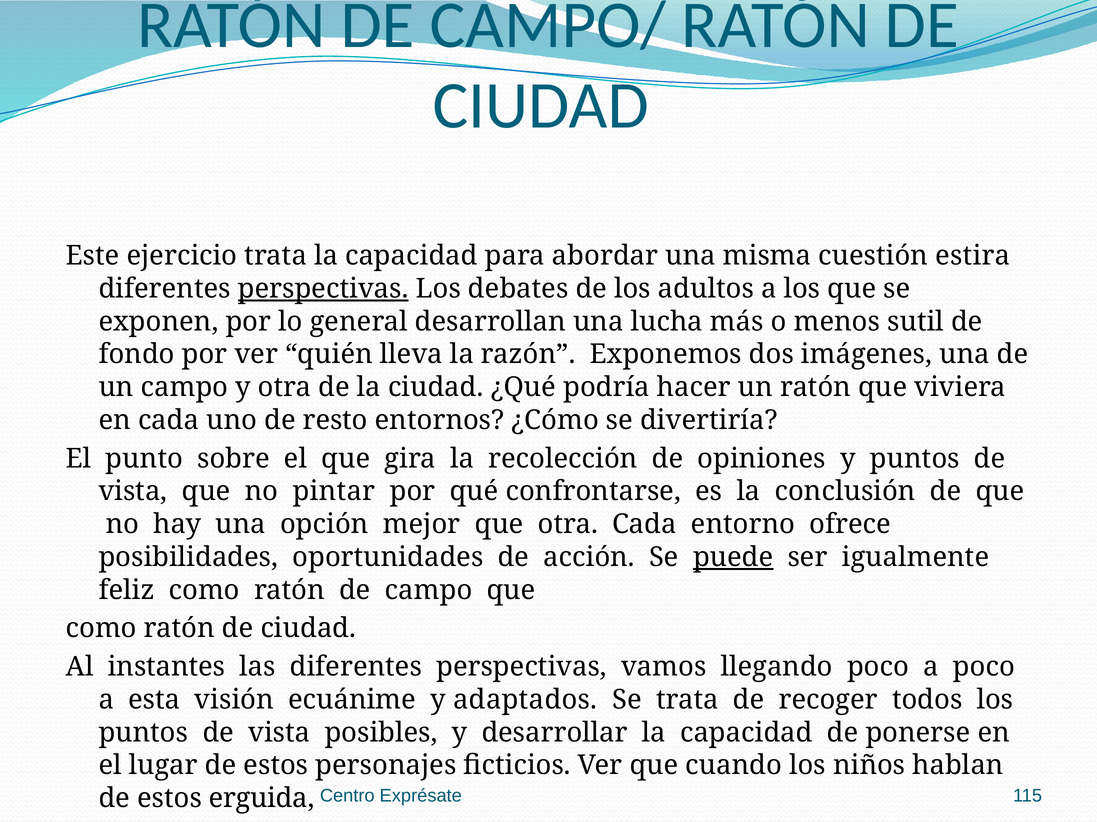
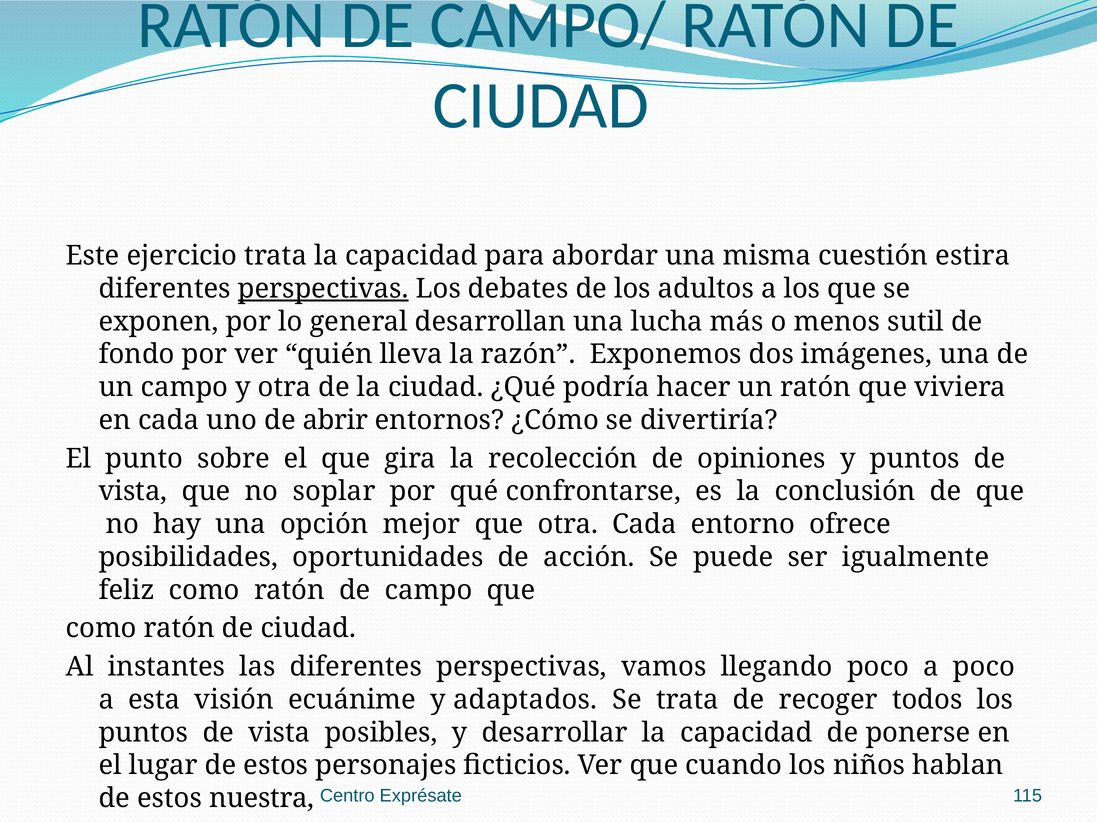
resto: resto -> abrir (335, 421)
pintar: pintar -> soplar (334, 492)
puede underline: present -> none (733, 558)
erguida: erguida -> nuestra (262, 799)
